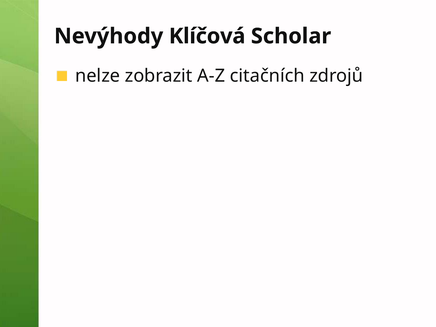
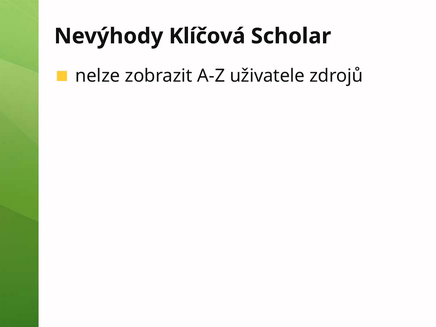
citačních: citačních -> uživatele (267, 76)
